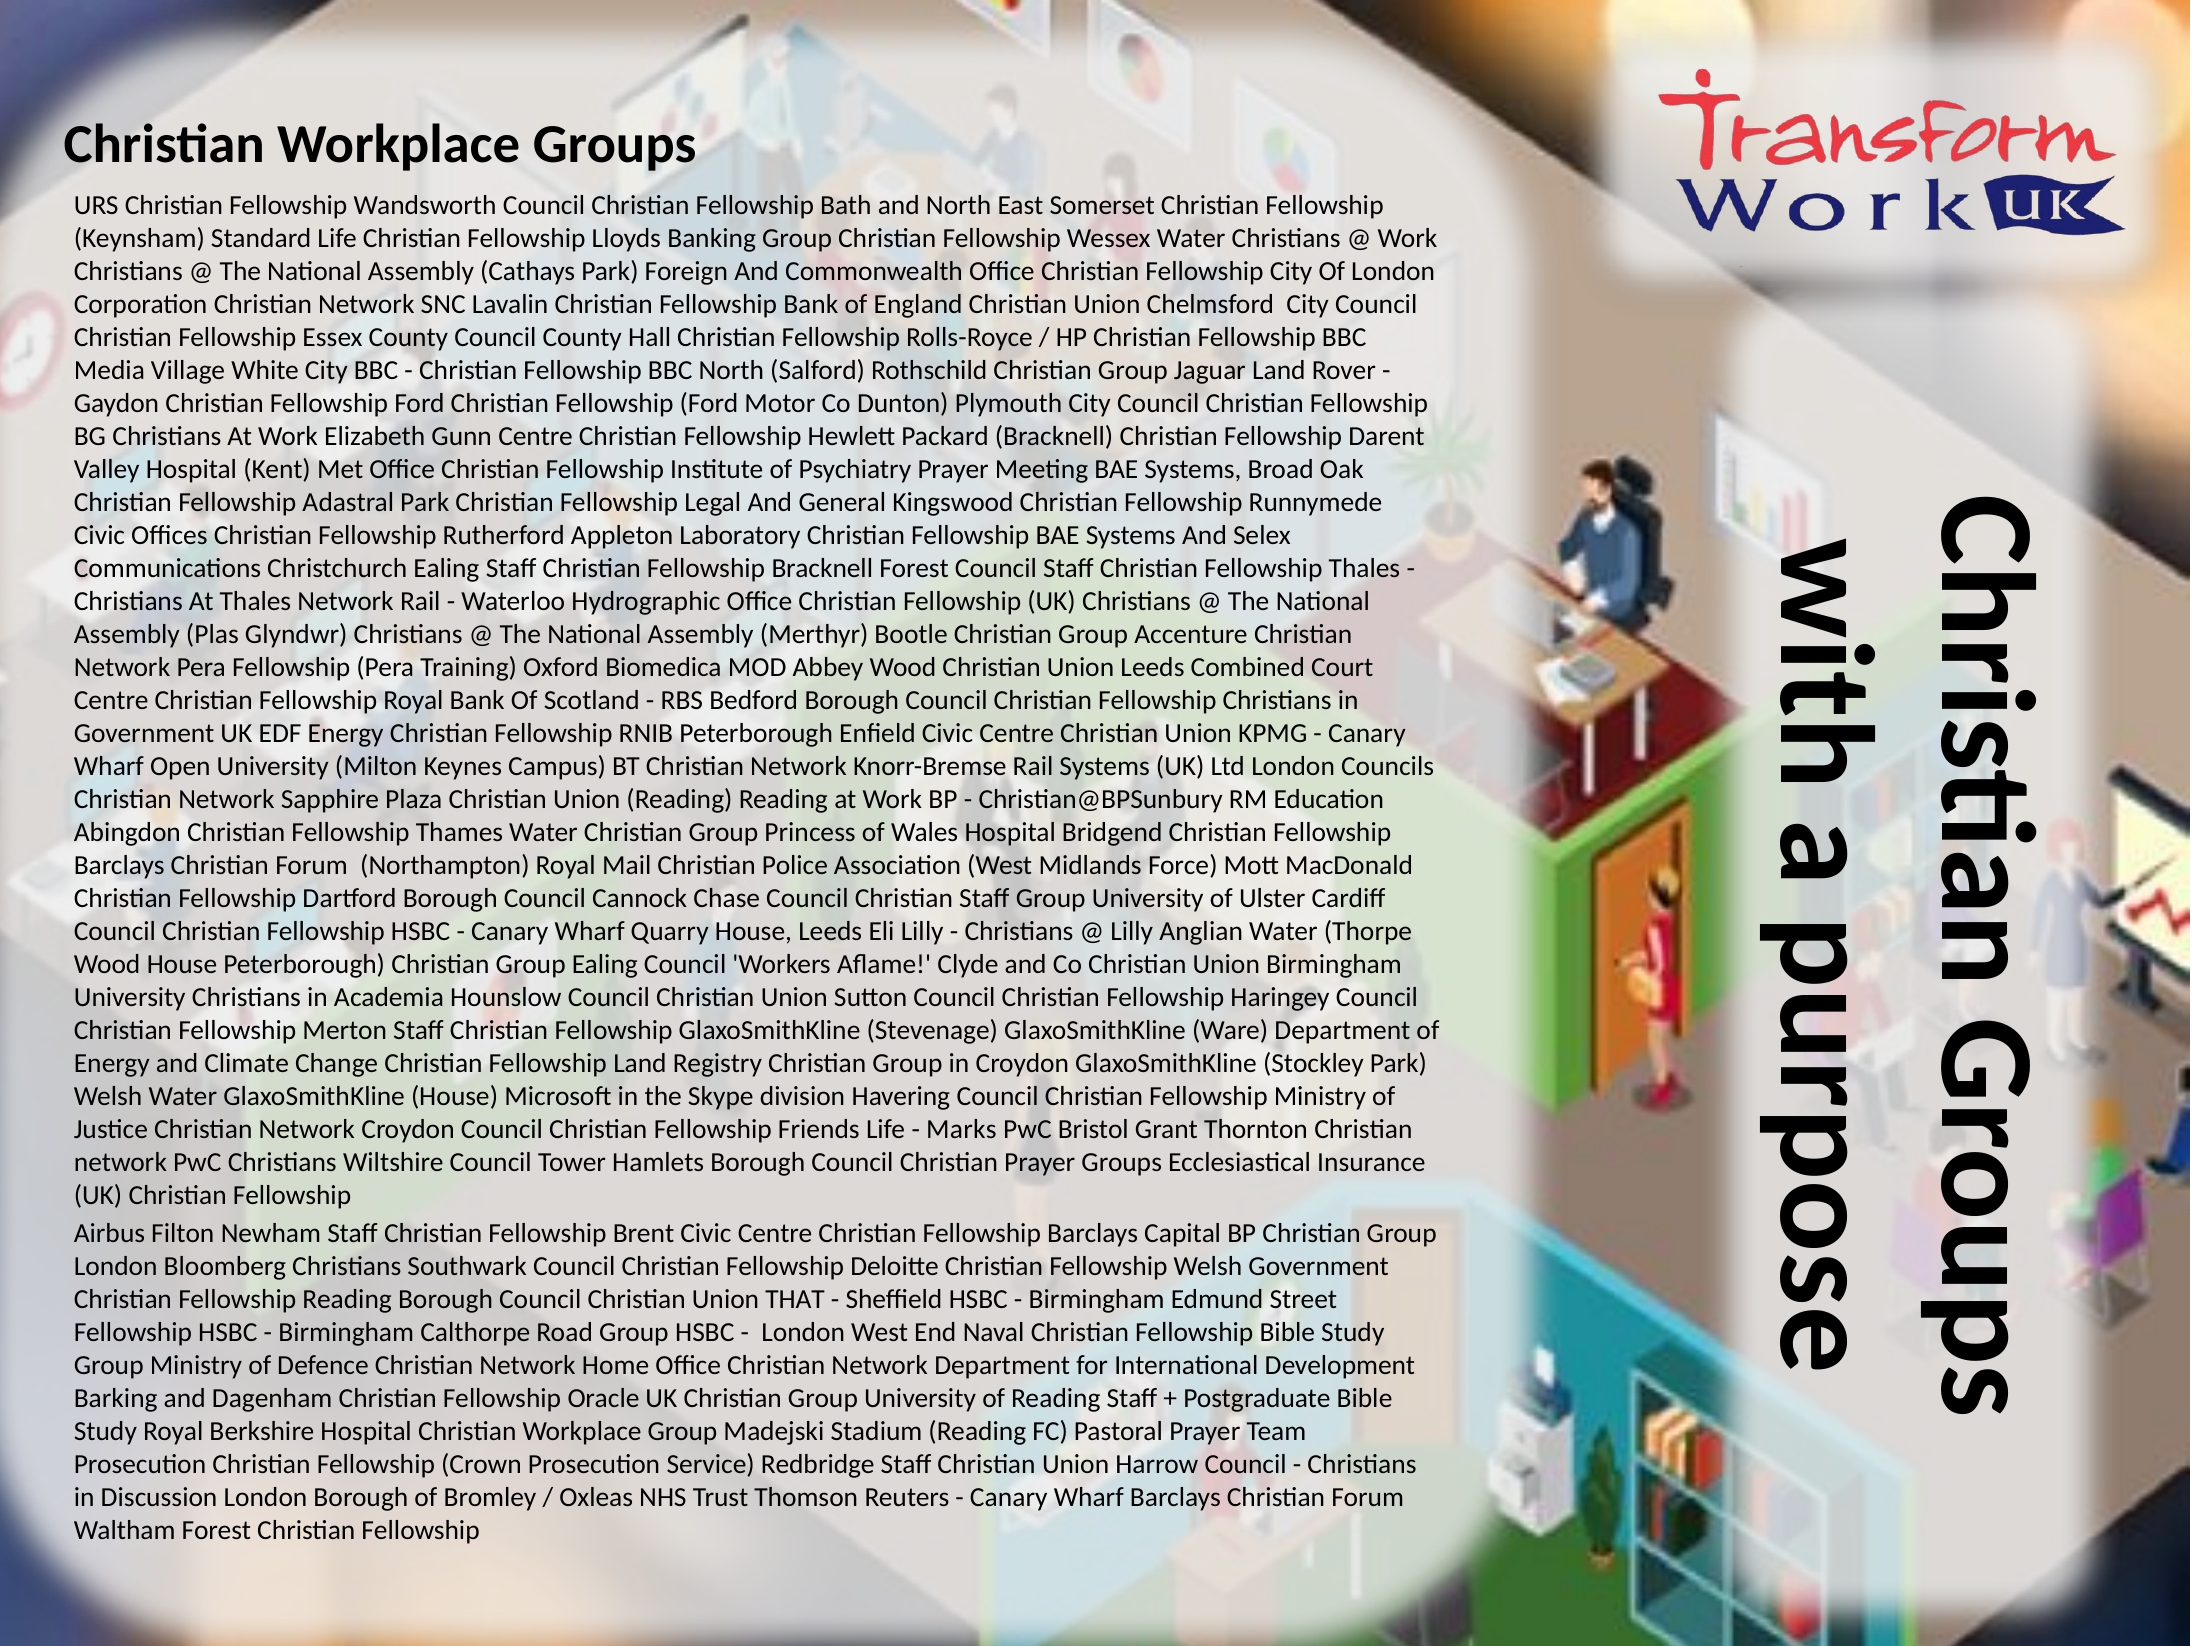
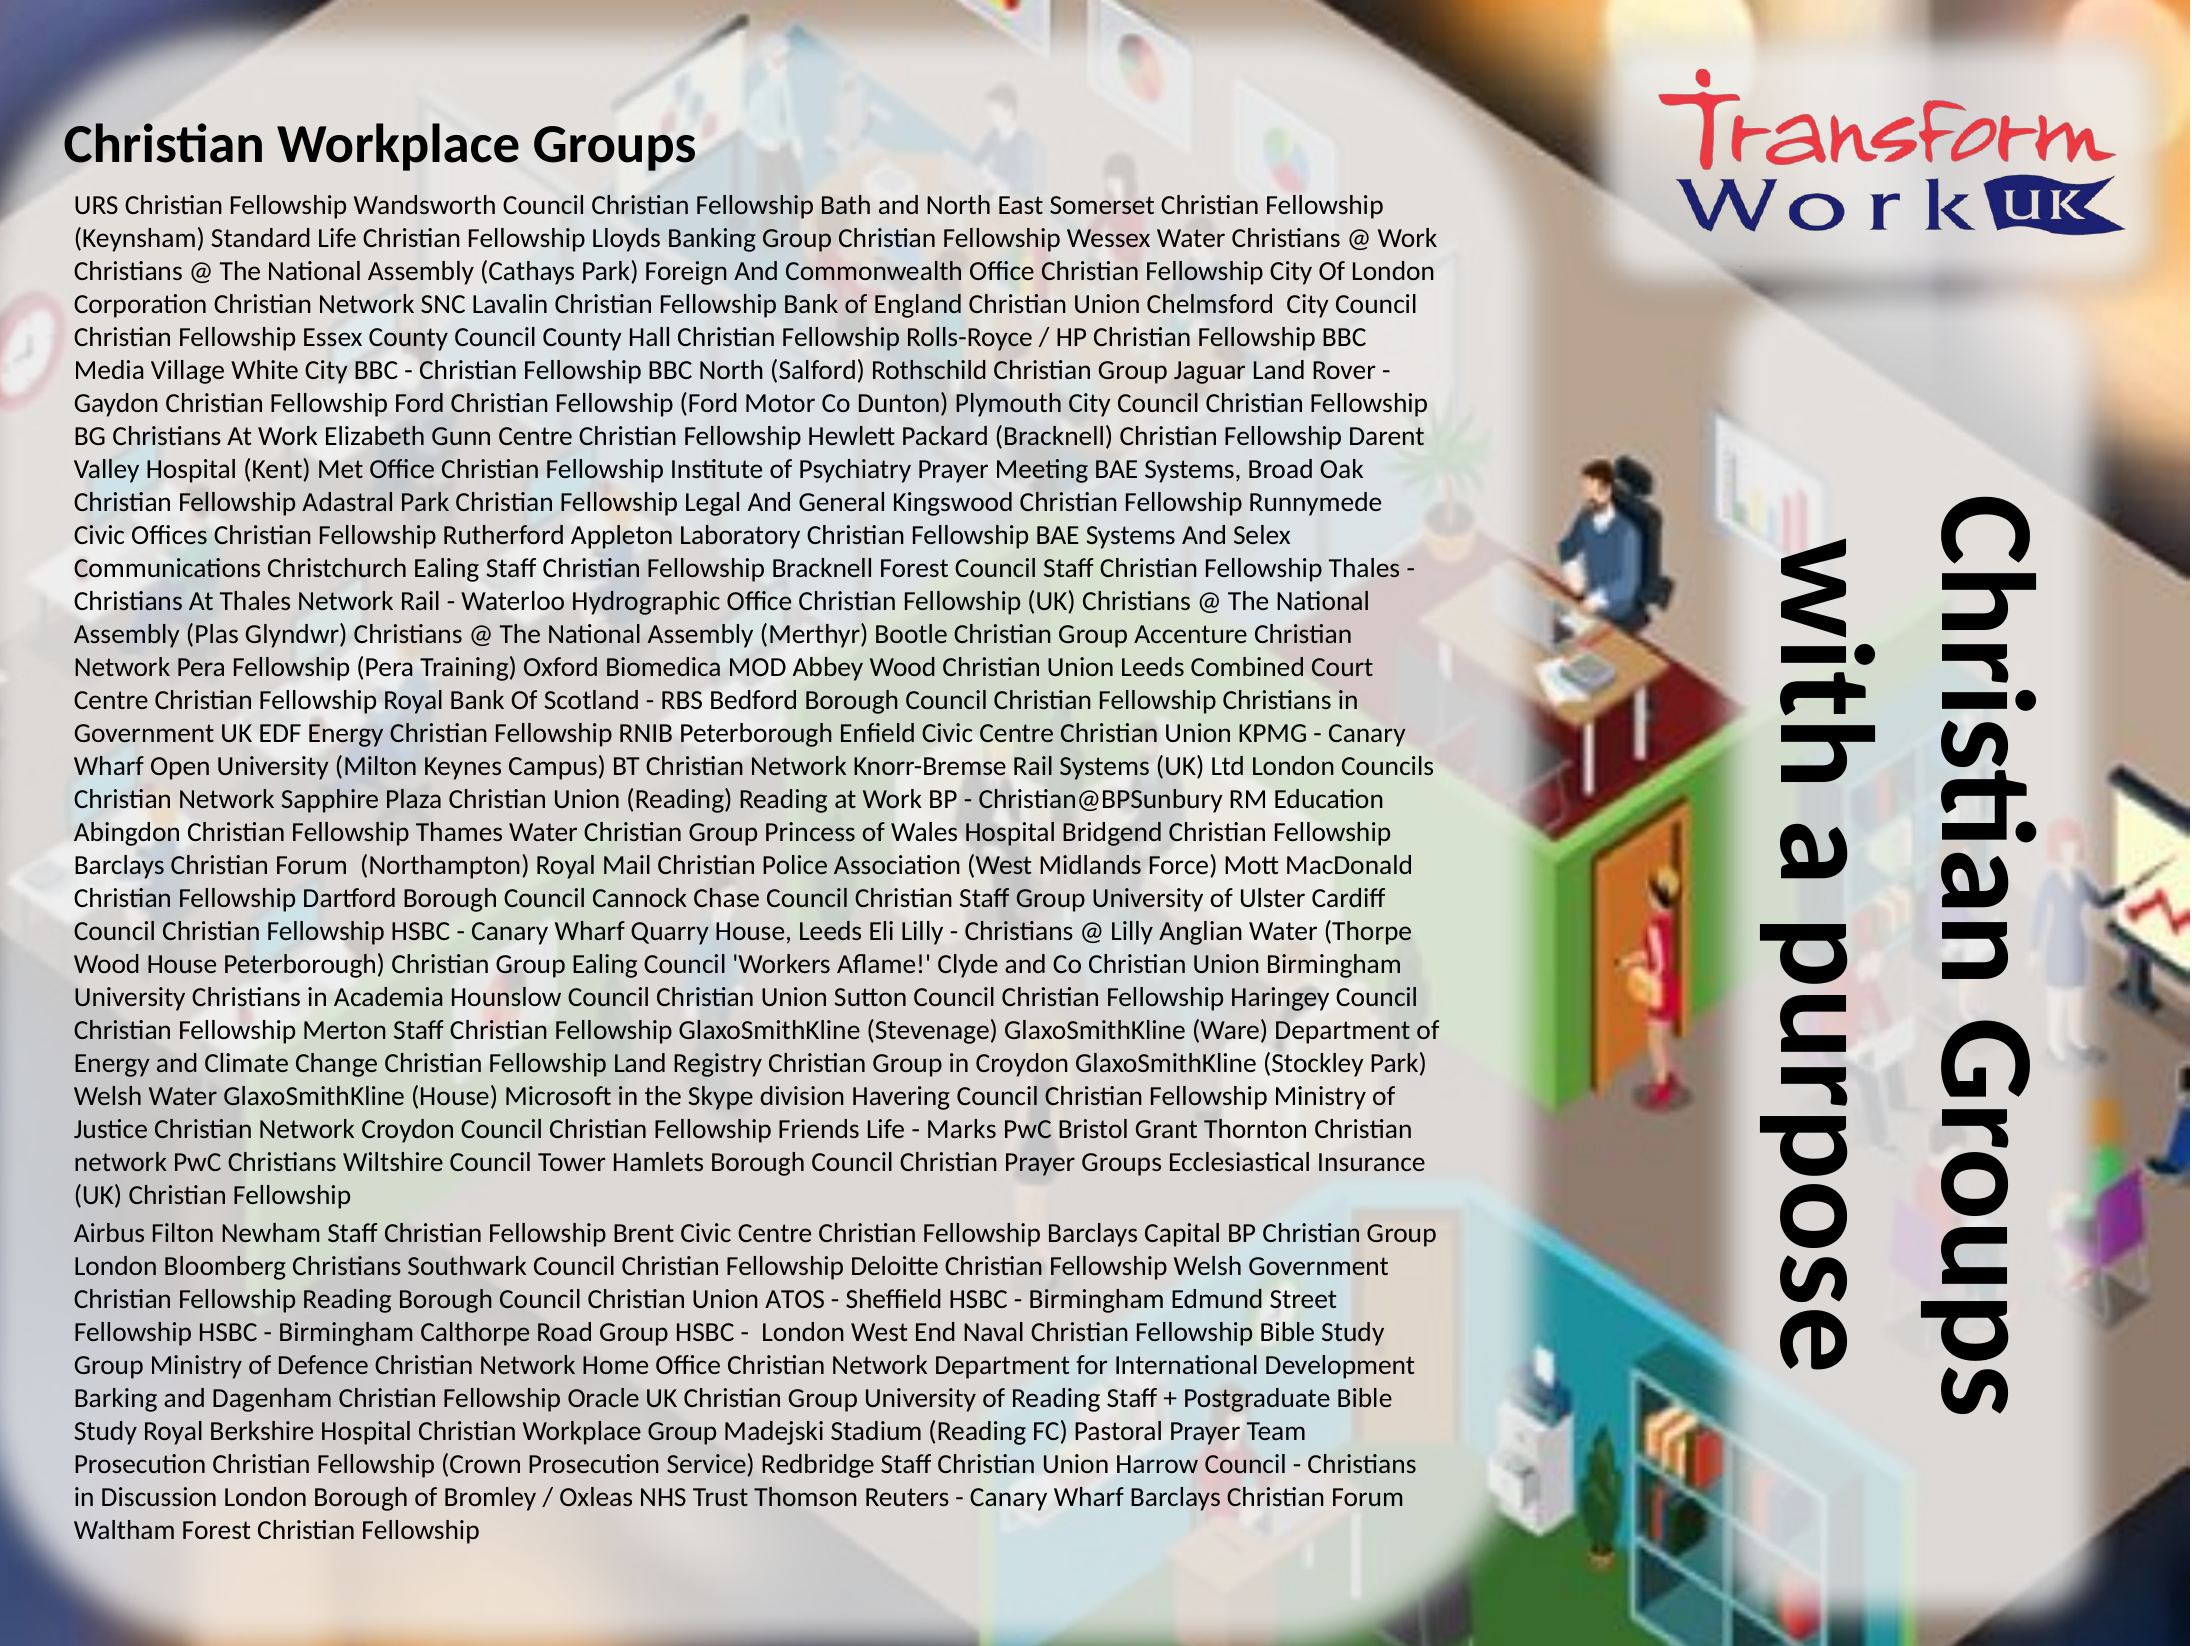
THAT: THAT -> ATOS (795, 1300)
